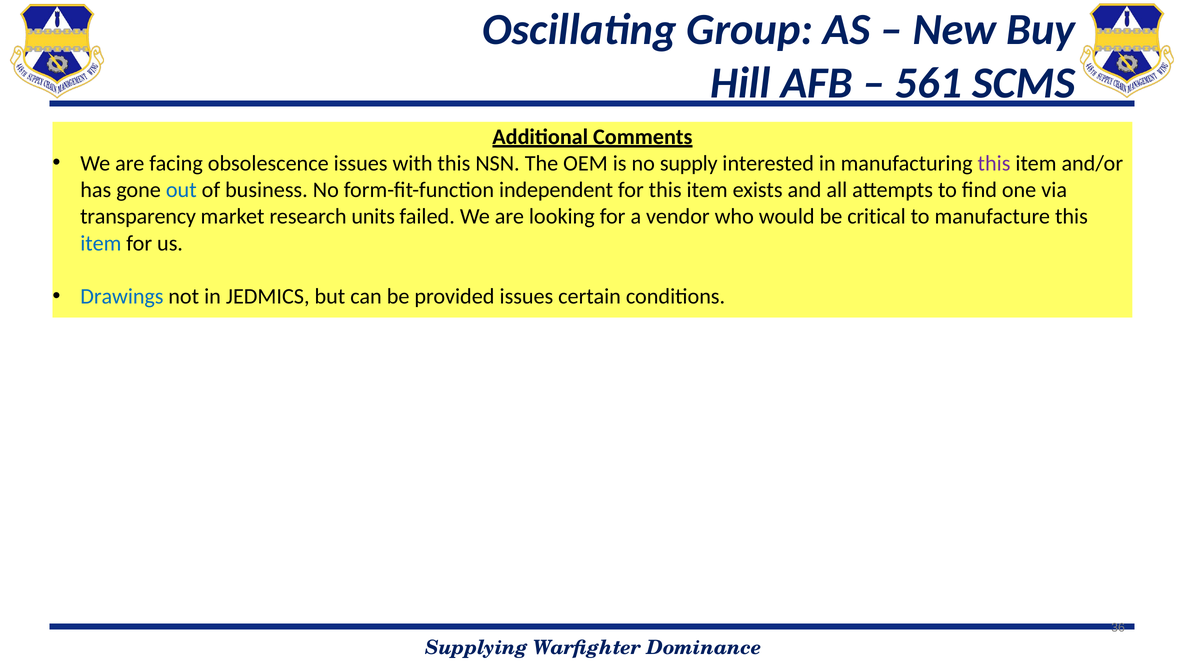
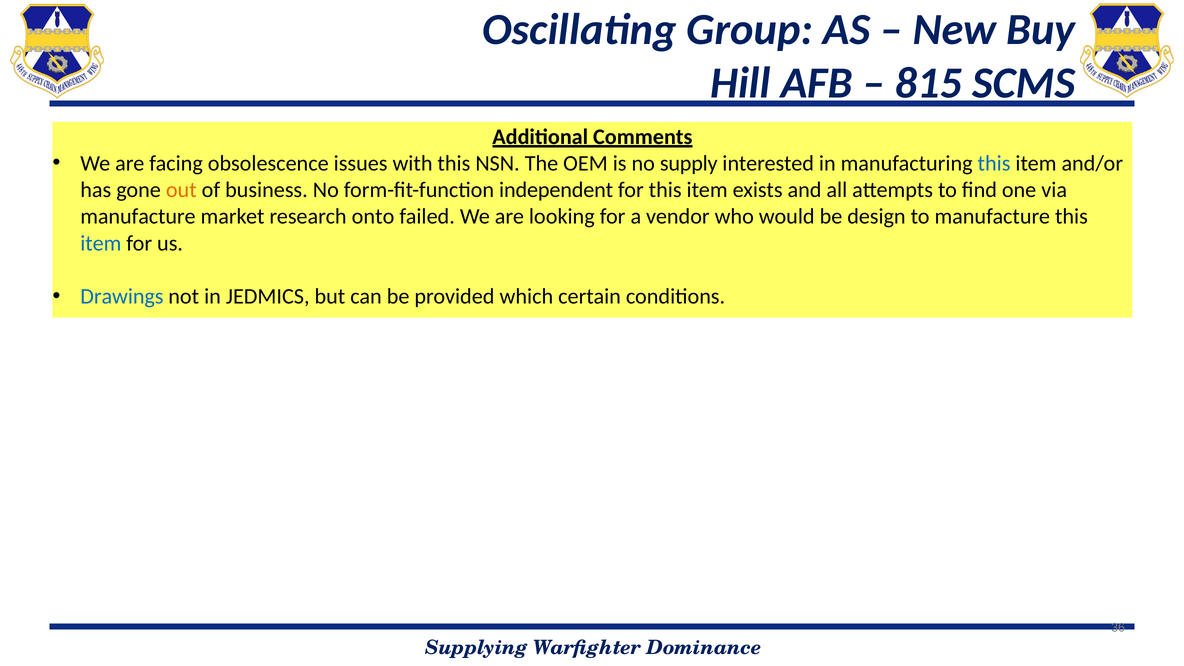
561: 561 -> 815 (929, 83)
this colour: purple -> blue (994, 163)
out colour: blue -> orange (181, 190)
transparency: transparency -> manufacture (138, 217)
units: units -> onto (373, 217)
critical: critical -> design (876, 217)
provided issues: issues -> which (526, 297)
